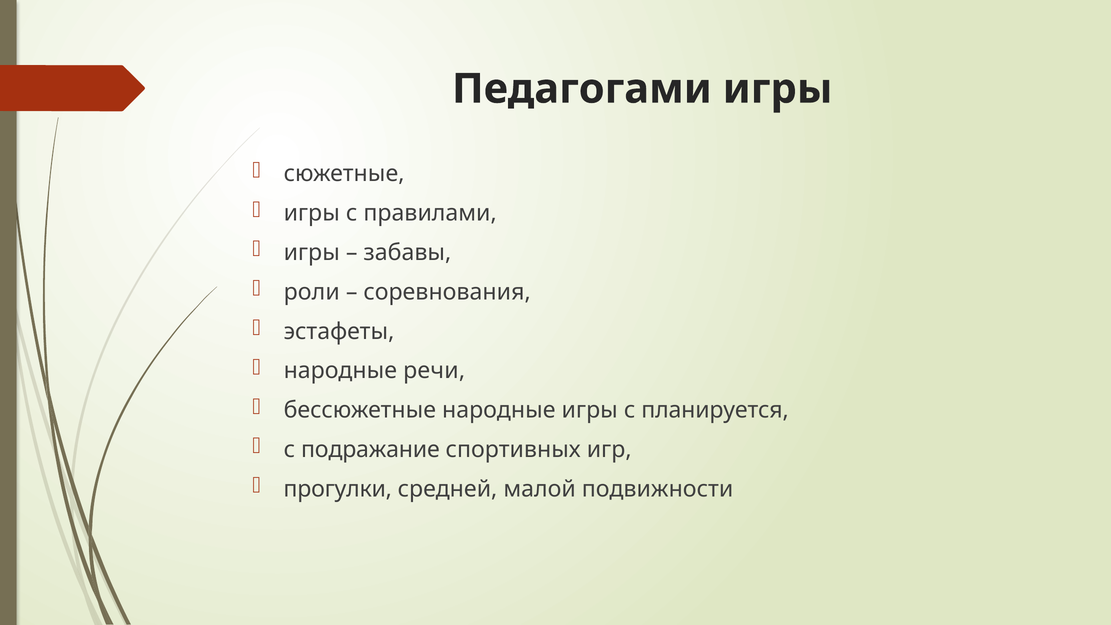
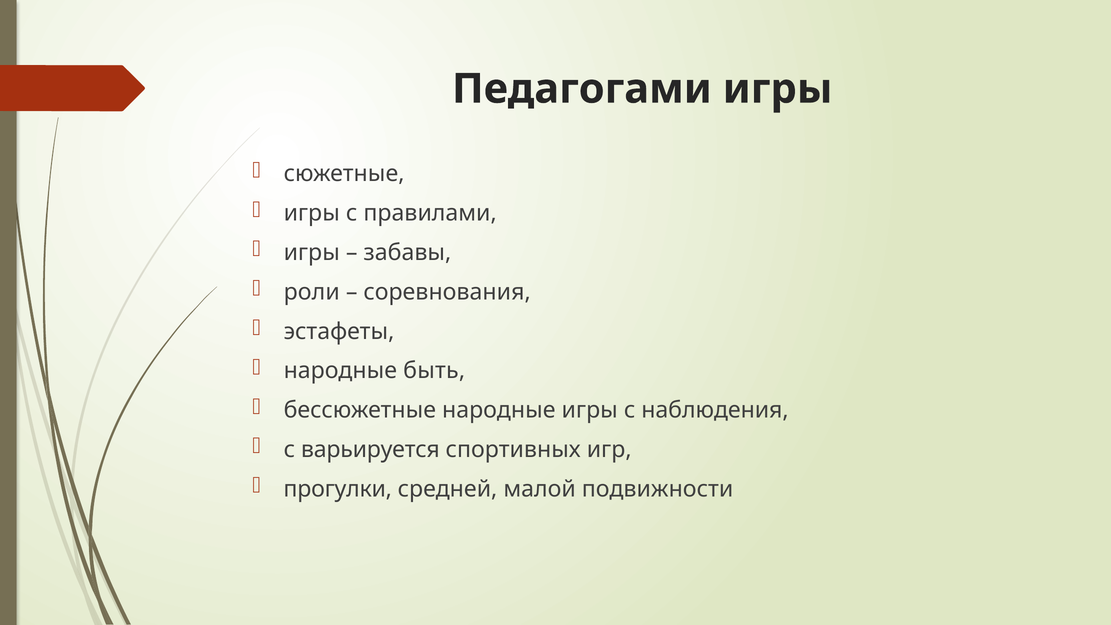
речи: речи -> быть (434, 371)
планируется: планируется -> наблюдения (715, 410)
подражание: подражание -> варьируется (370, 450)
